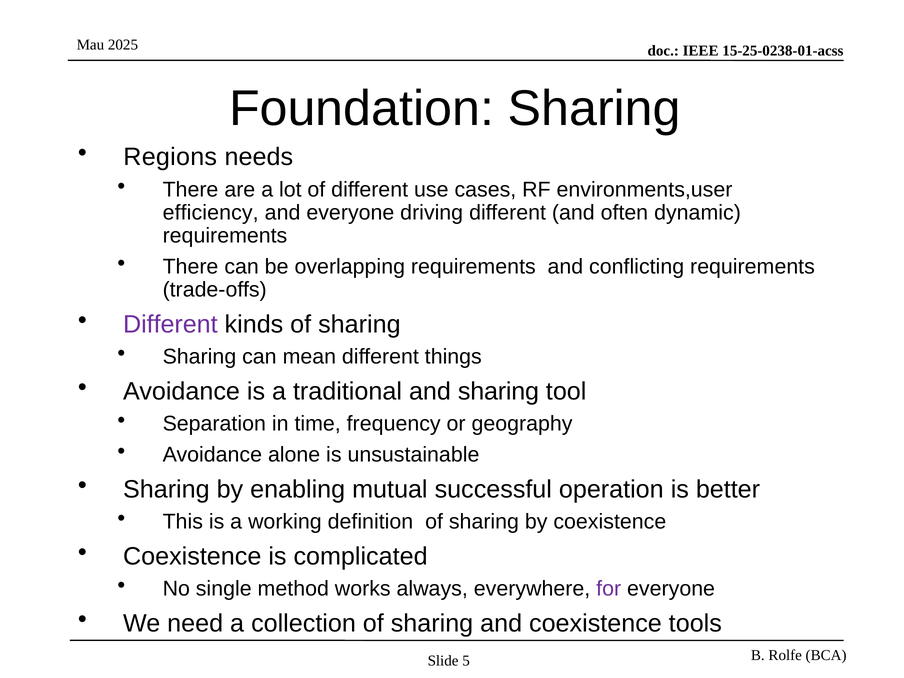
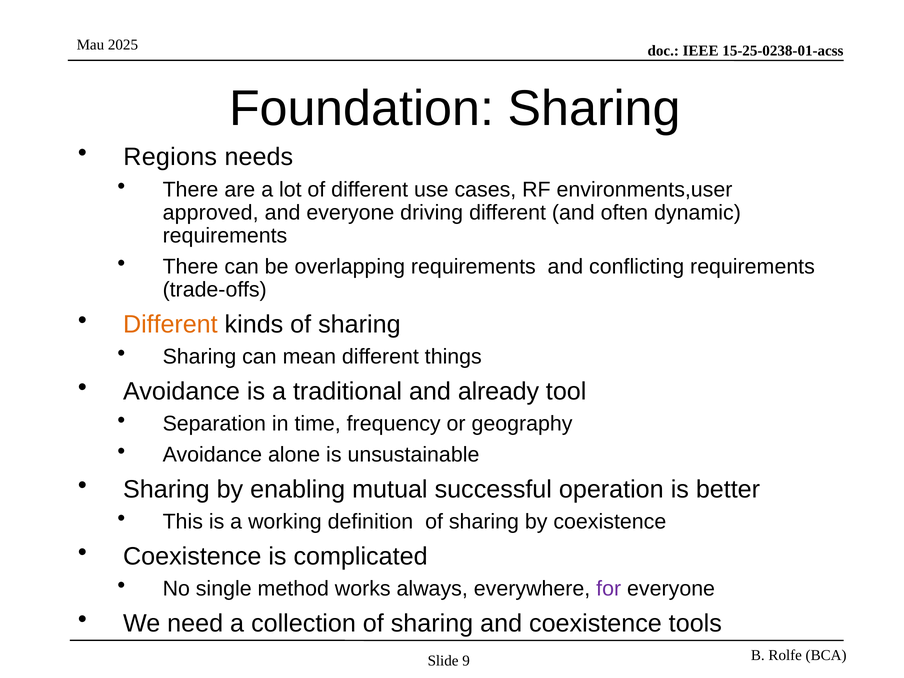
efficiency: efficiency -> approved (211, 213)
Different colour: purple -> orange (170, 324)
and sharing: sharing -> already (499, 391)
5: 5 -> 9 (466, 661)
